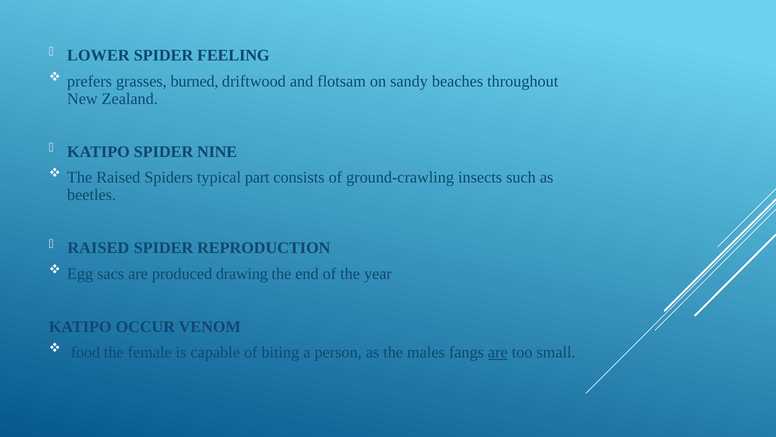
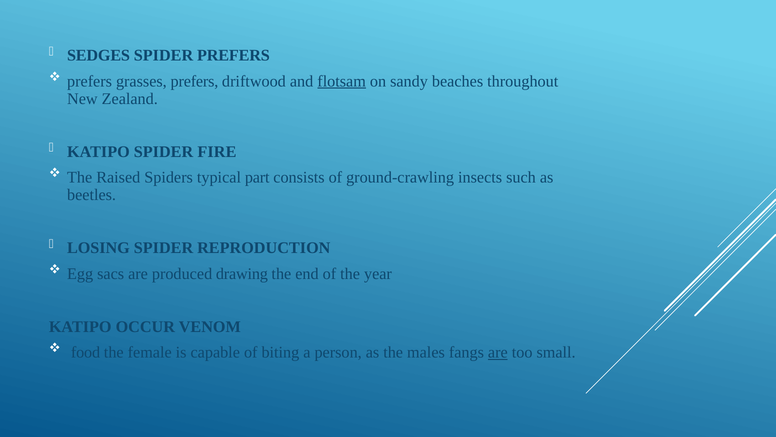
LOWER: LOWER -> SEDGES (99, 56)
SPIDER FEELING: FEELING -> PREFERS (233, 56)
grasses burned: burned -> prefers (195, 81)
flotsam underline: none -> present (342, 81)
NINE: NINE -> FIRE (217, 152)
RAISED: RAISED -> LOSING (98, 248)
